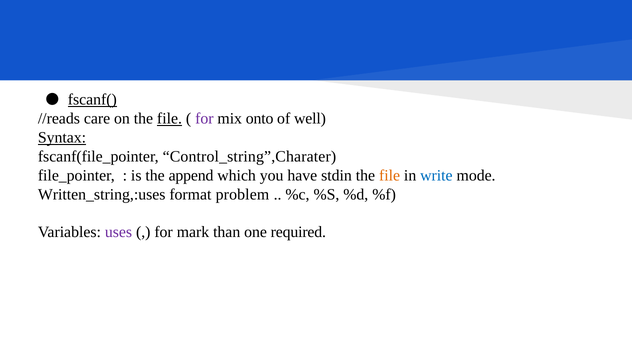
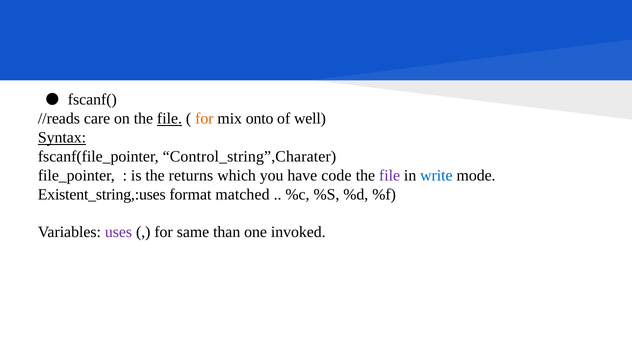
fscanf( underline: present -> none (92, 100)
for colour: purple -> orange (204, 119)
append: append -> returns (191, 176)
stdin: stdin -> code (336, 176)
file colour: orange -> purple (390, 176)
Written_string,:uses: Written_string,:uses -> Existent_string,:uses (102, 195)
problem: problem -> matched (242, 195)
mark: mark -> same (193, 233)
required: required -> invoked (298, 233)
